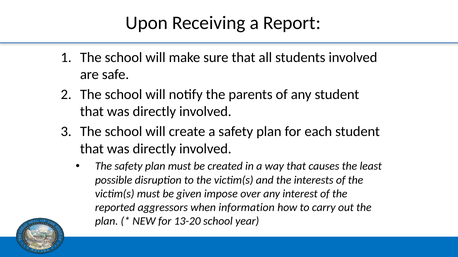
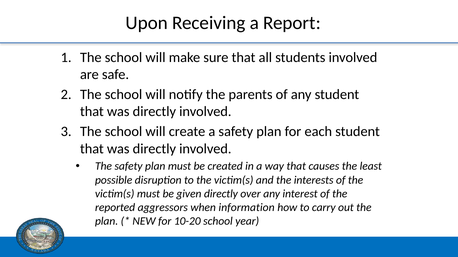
given impose: impose -> directly (221, 194)
13-20: 13-20 -> 10-20 (187, 222)
